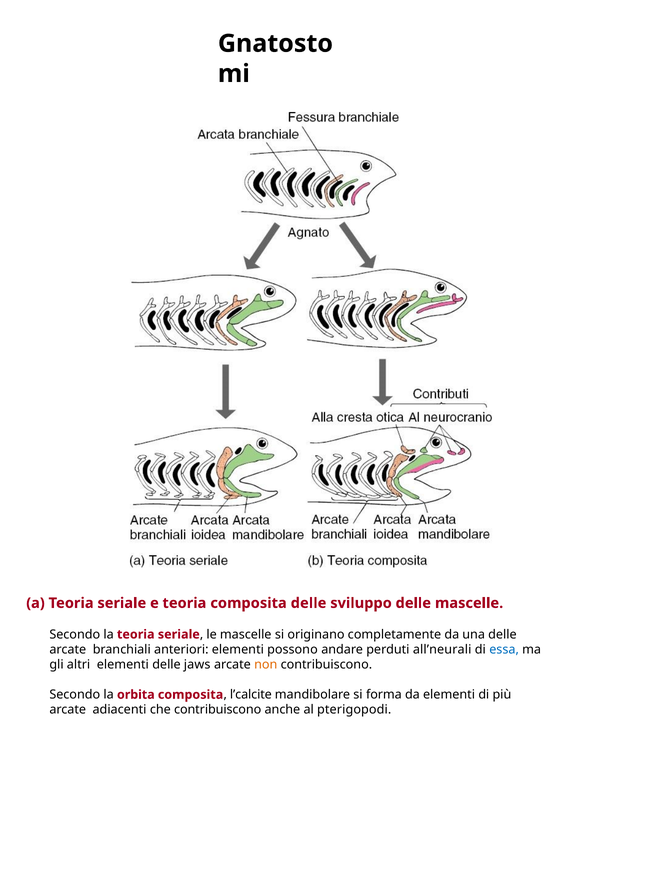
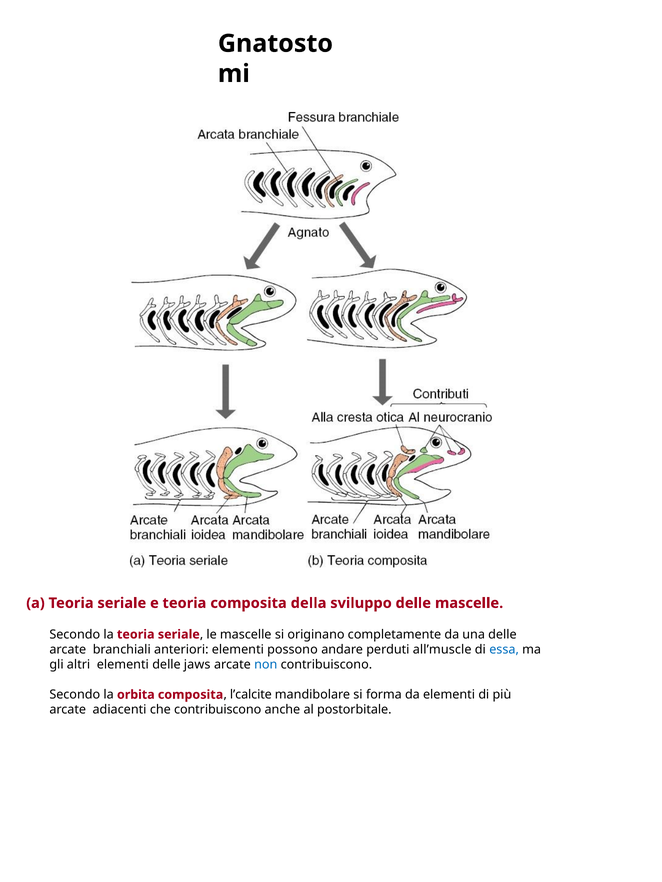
composita delle: delle -> della (309, 604)
all’neurali: all’neurali -> all’muscle (442, 650)
non colour: orange -> blue (266, 665)
pterigopodi: pterigopodi -> postorbitale (354, 710)
